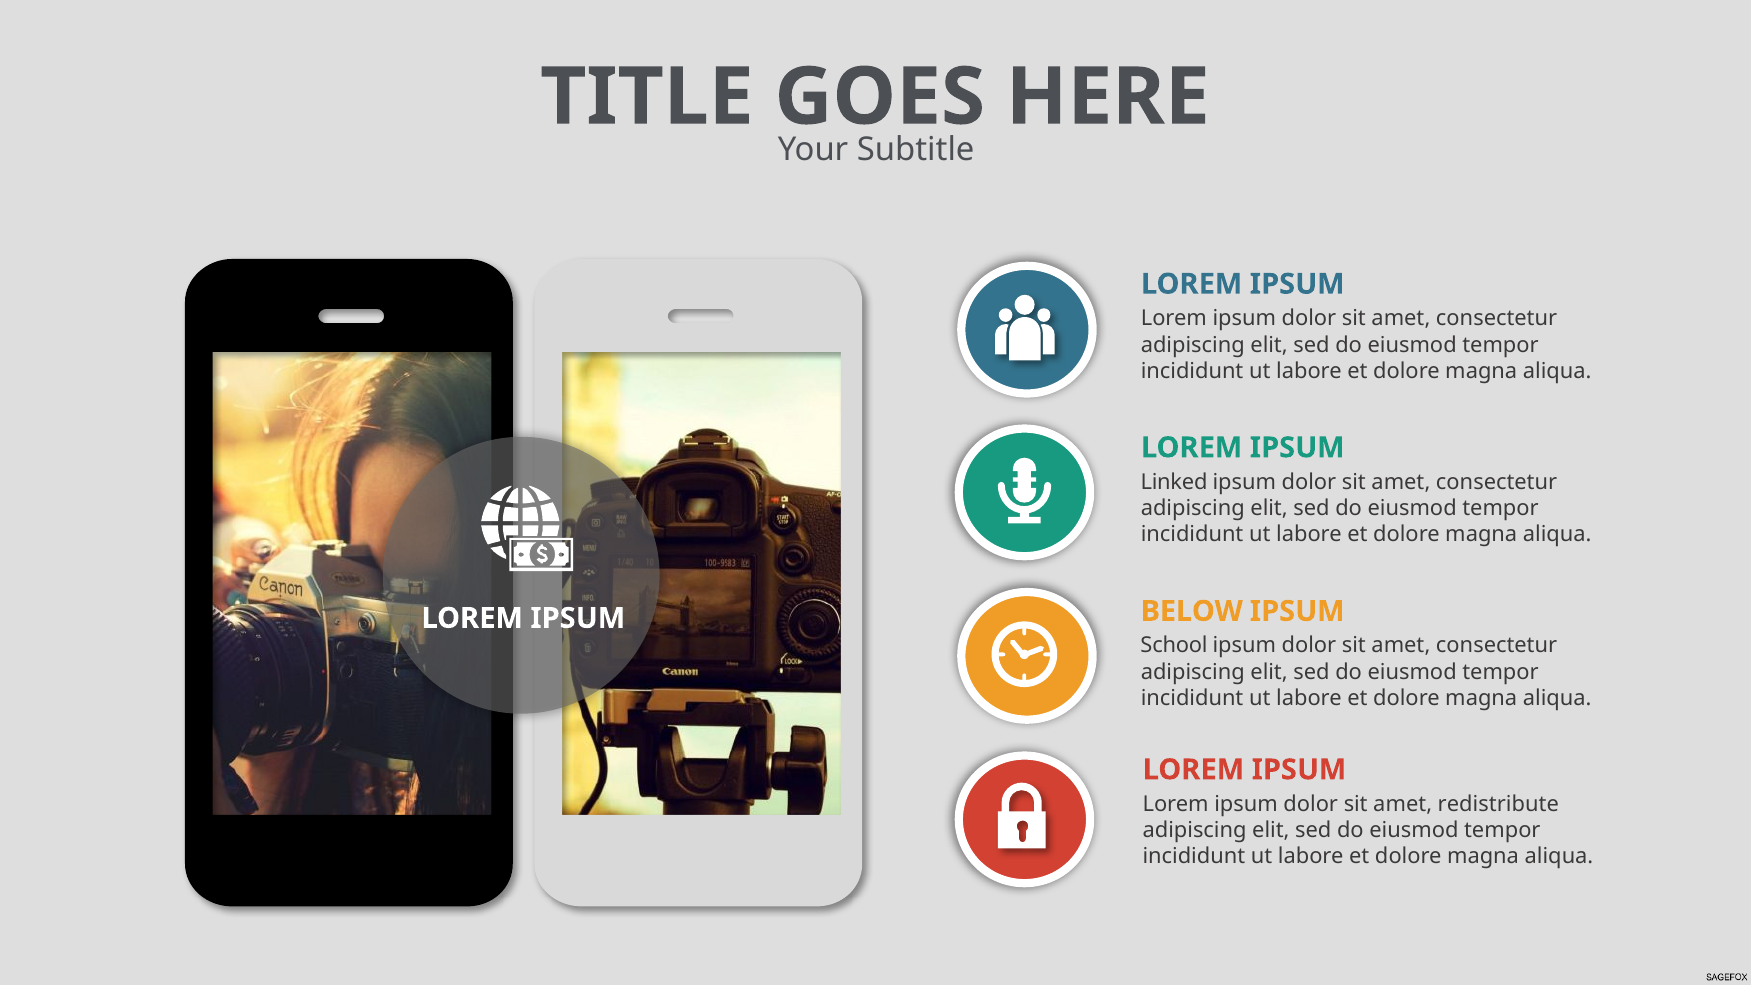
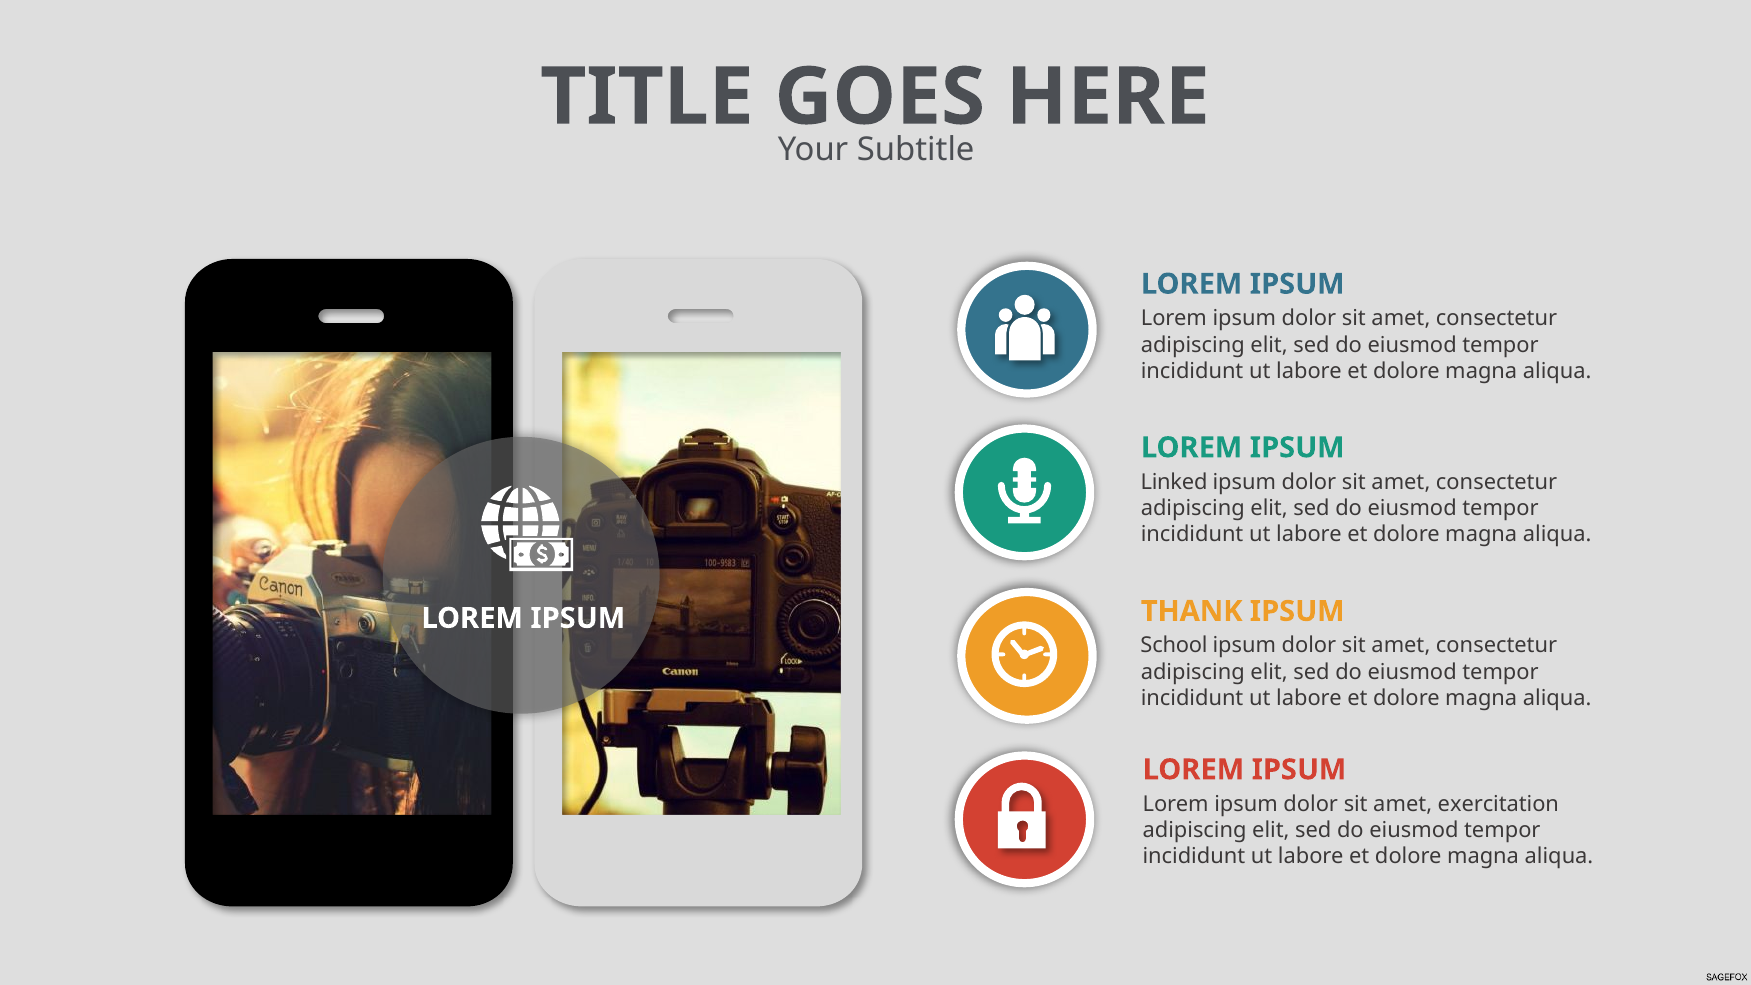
BELOW: BELOW -> THANK (1192, 611)
redistribute: redistribute -> exercitation (1498, 804)
